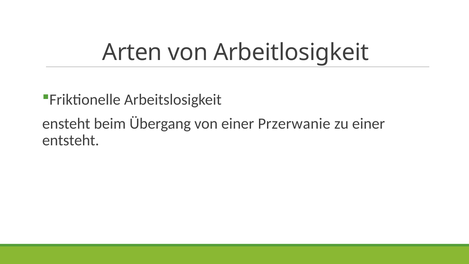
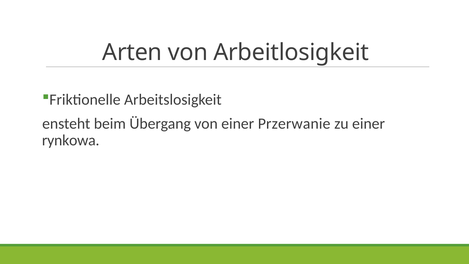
entsteht: entsteht -> rynkowa (71, 140)
